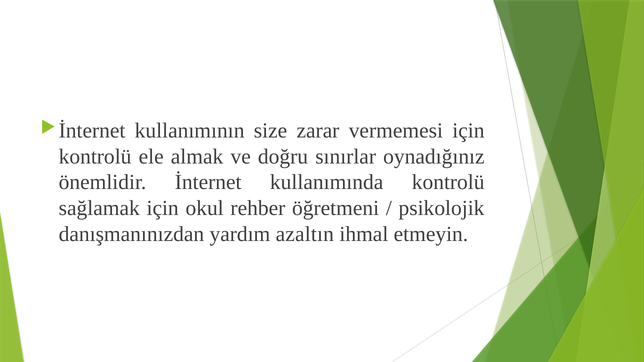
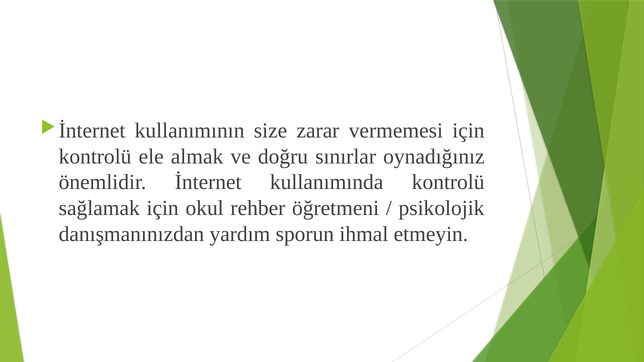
azaltın: azaltın -> sporun (305, 234)
